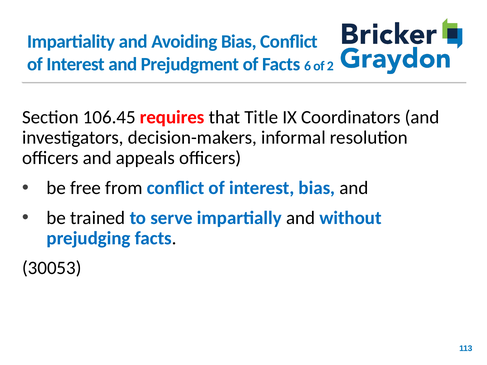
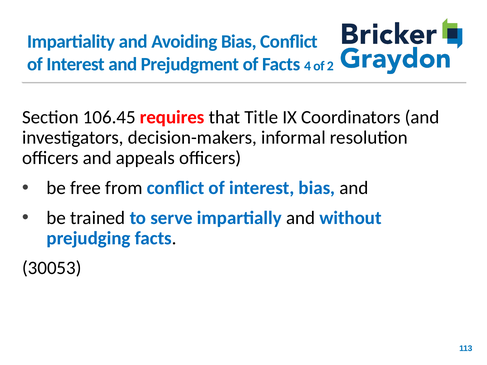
6: 6 -> 4 (308, 66)
